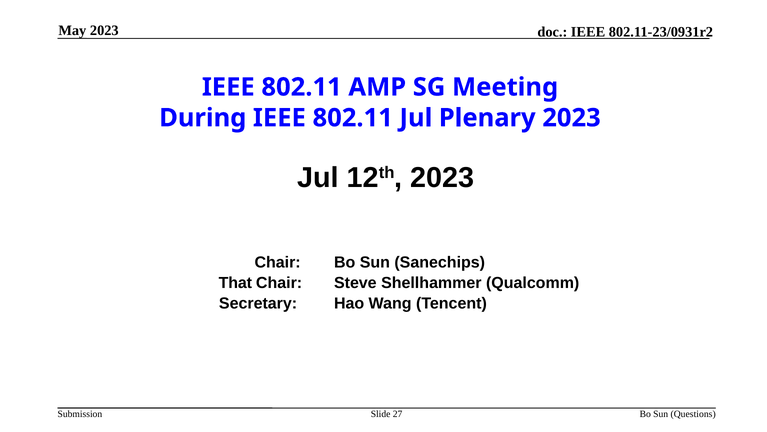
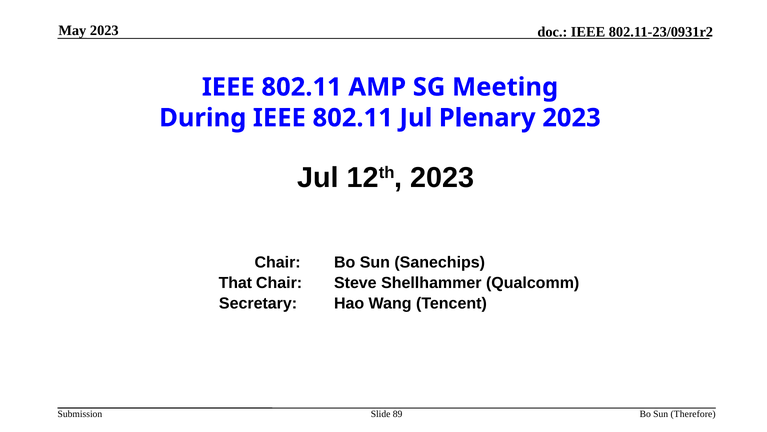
27: 27 -> 89 (398, 414)
Questions: Questions -> Therefore (693, 414)
